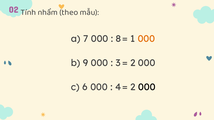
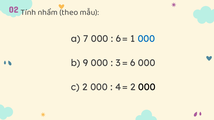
8: 8 -> 6 (118, 39)
000 colour: orange -> blue (146, 39)
2: 2 -> 6 (133, 63)
c 6: 6 -> 2 (85, 87)
